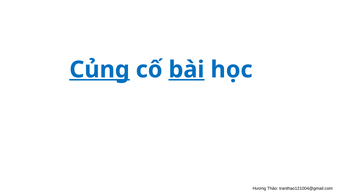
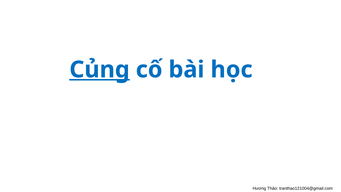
bài underline: present -> none (187, 70)
